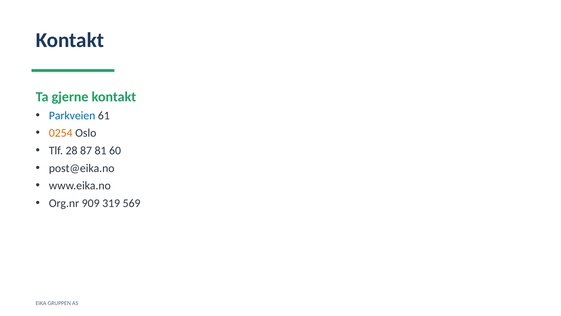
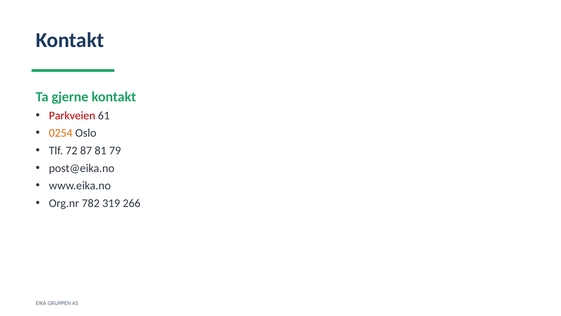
Parkveien colour: blue -> red (72, 115)
28: 28 -> 72 (72, 150)
60: 60 -> 79 (115, 150)
909: 909 -> 782 (91, 203)
569: 569 -> 266 (132, 203)
